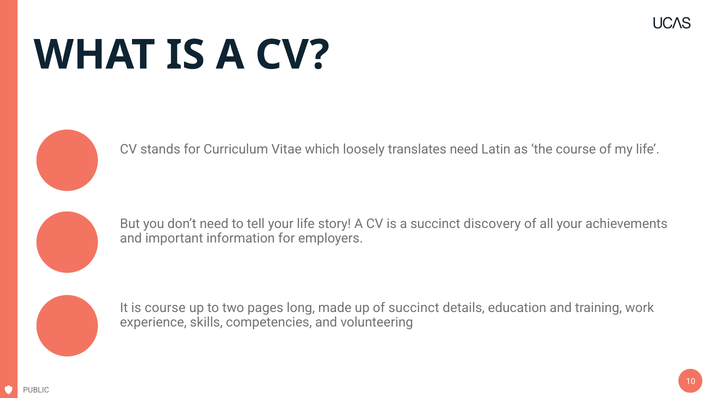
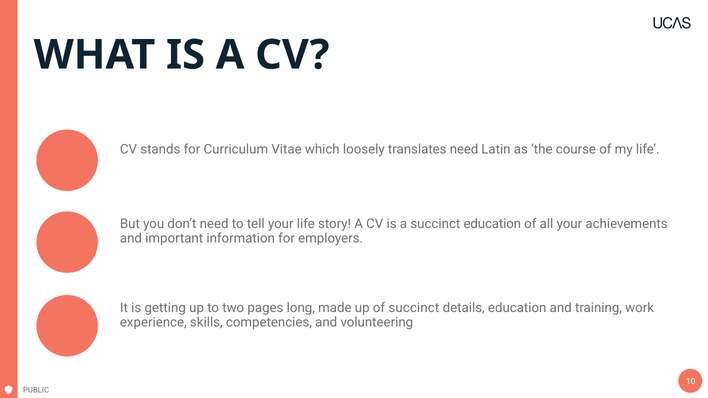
succinct discovery: discovery -> education (492, 224)
is course: course -> getting (165, 308)
